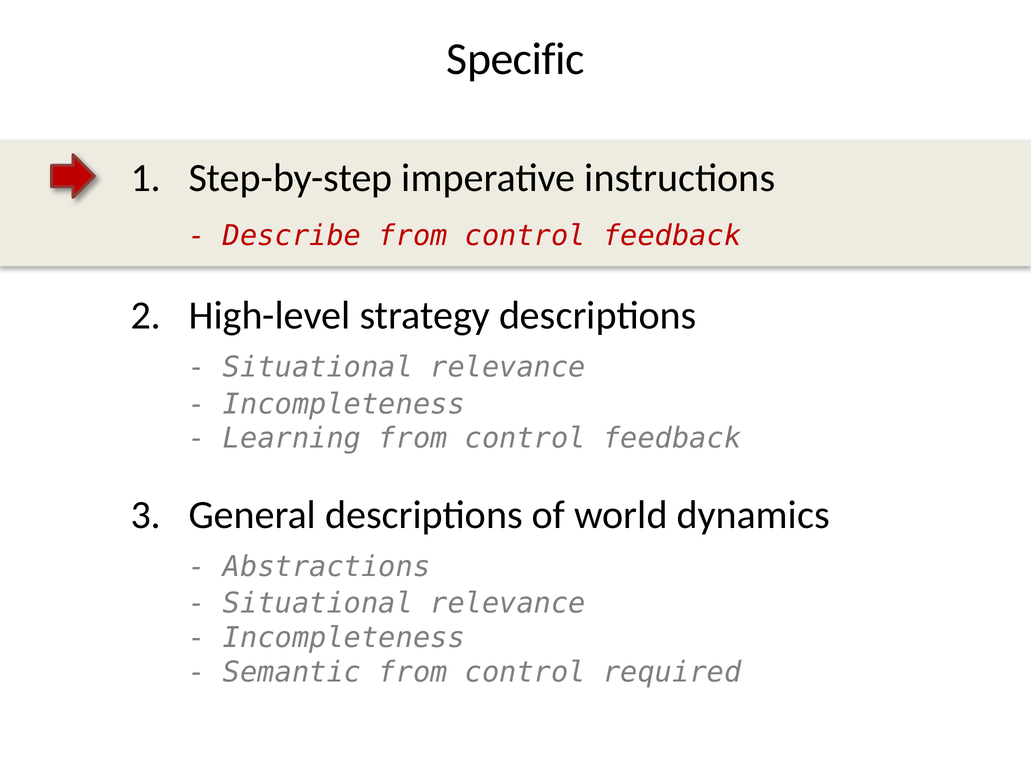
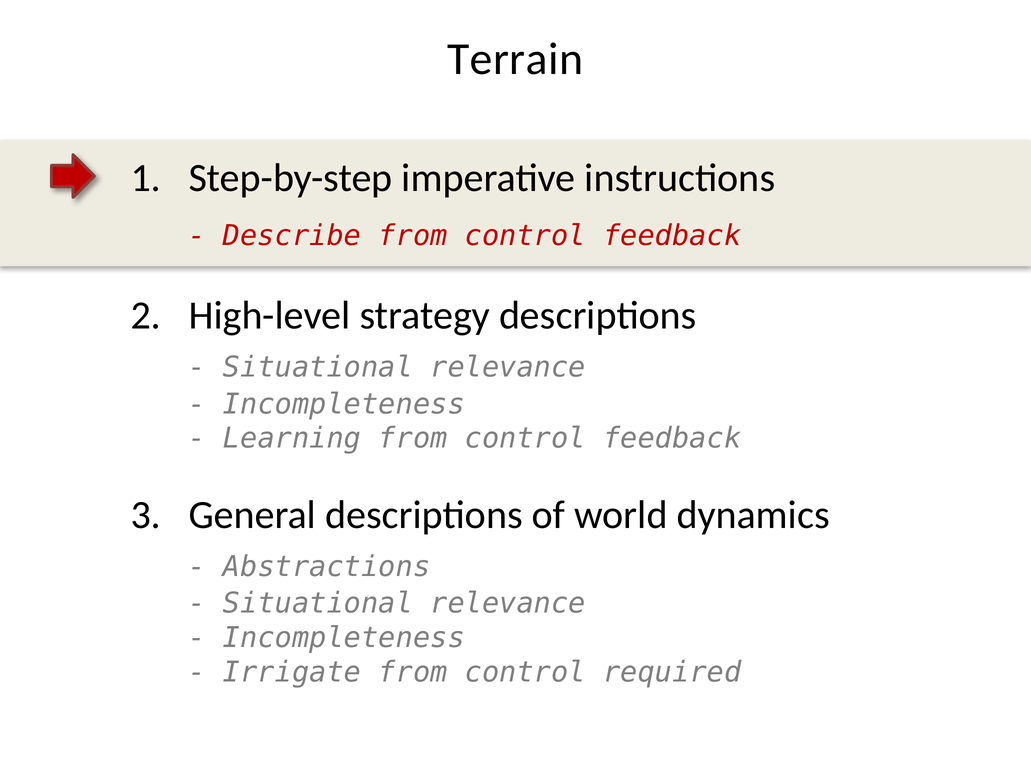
Specific: Specific -> Terrain (515, 59)
Semantic: Semantic -> Irrigate (292, 672)
